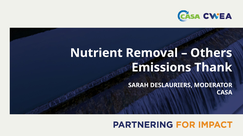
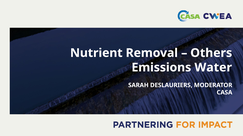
Thank: Thank -> Water (213, 68)
